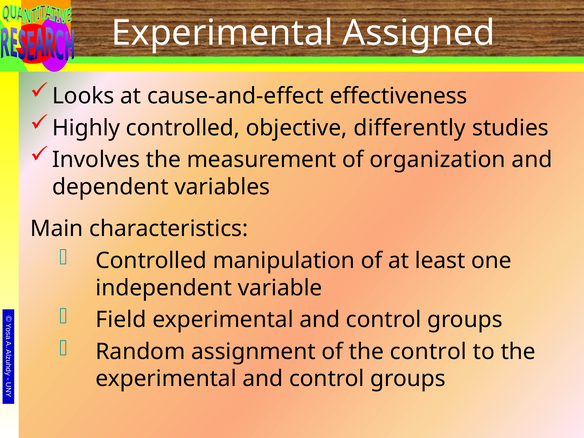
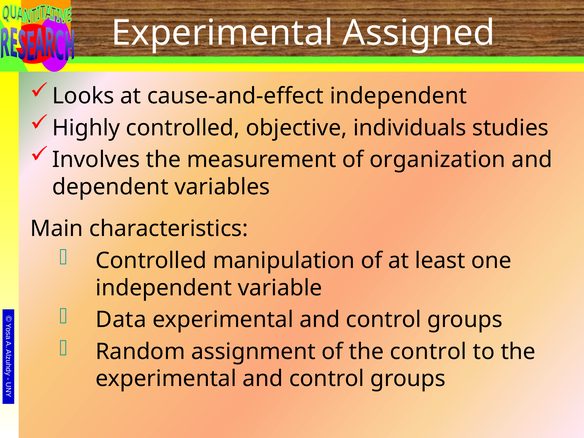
cause-and-effect effectiveness: effectiveness -> independent (398, 96)
differently: differently -> individuals (410, 128)
Field: Field -> Data (121, 320)
